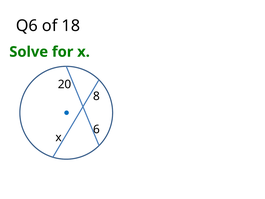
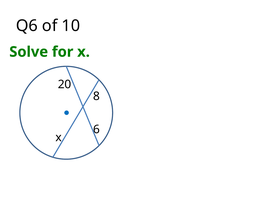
18: 18 -> 10 (71, 26)
